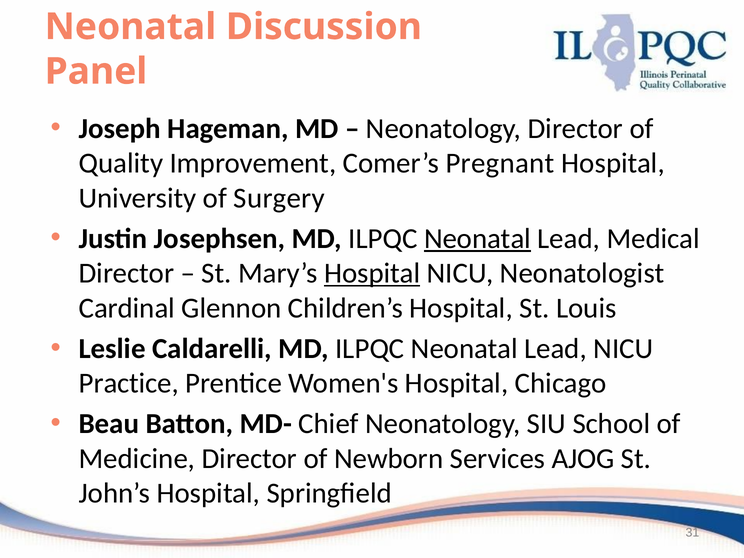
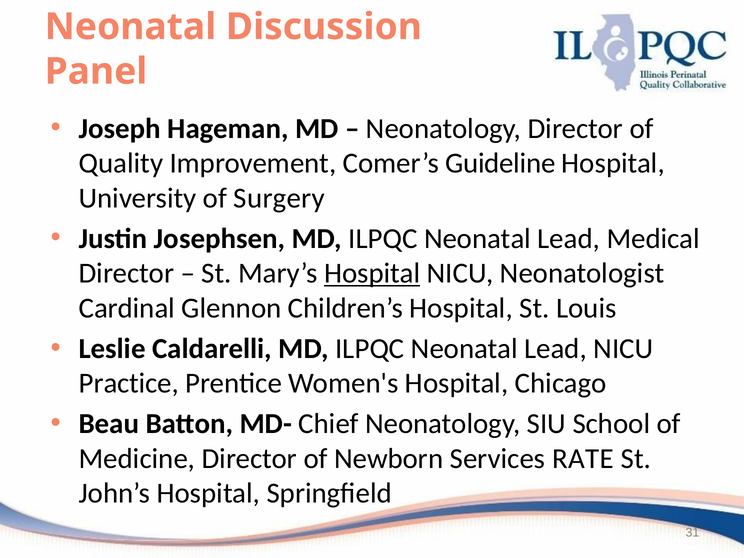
Pregnant: Pregnant -> Guideline (500, 163)
Neonatal underline: present -> none (477, 239)
AJOG: AJOG -> RATE (583, 459)
